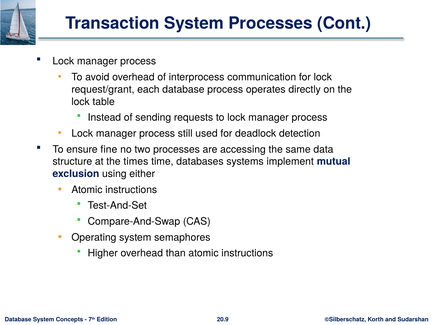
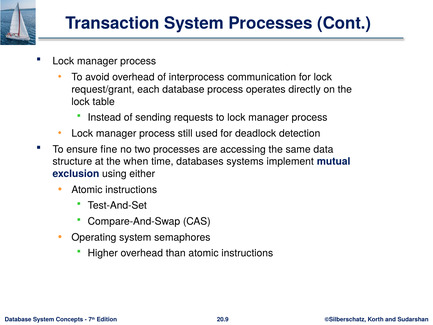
times: times -> when (136, 161)
